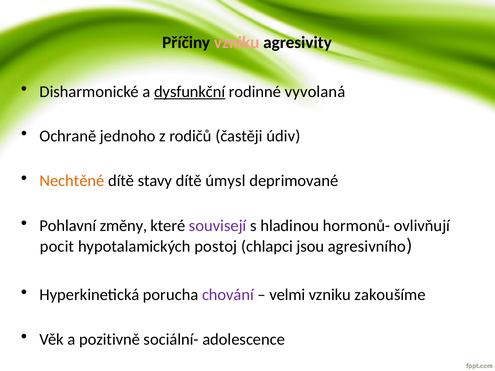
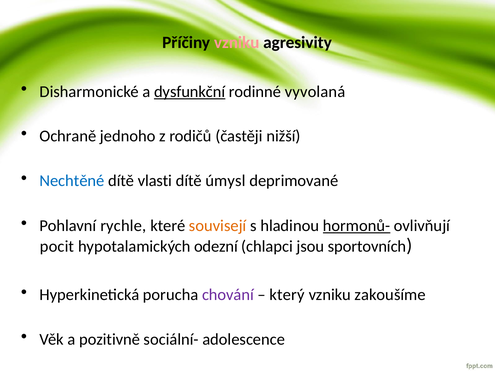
údiv: údiv -> nižší (283, 136)
Nechtěné colour: orange -> blue (72, 181)
stavy: stavy -> vlasti (155, 181)
změny: změny -> rychle (123, 226)
souvisejí colour: purple -> orange (218, 226)
hormonů- underline: none -> present (357, 226)
postoj: postoj -> odezní (216, 246)
agresivního: agresivního -> sportovních (367, 246)
velmi: velmi -> který (287, 295)
